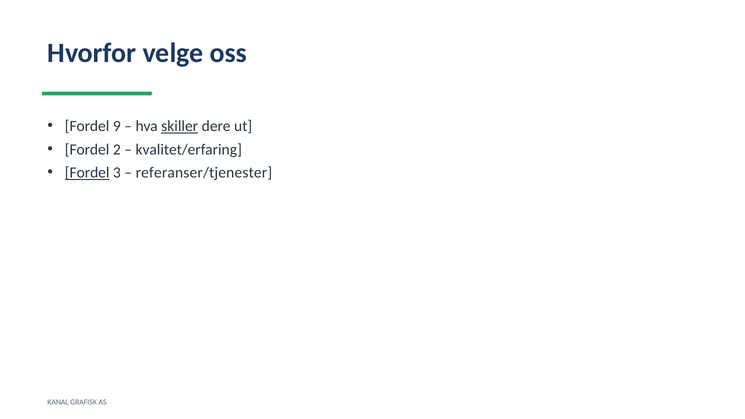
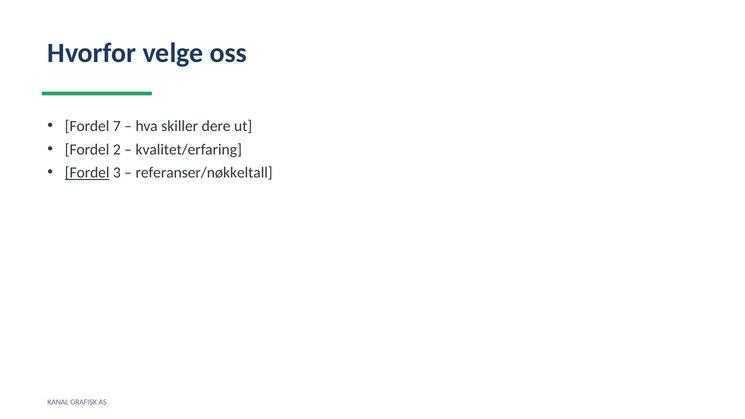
9: 9 -> 7 (117, 126)
skiller underline: present -> none (180, 126)
referanser/tjenester: referanser/tjenester -> referanser/nøkkeltall (204, 173)
